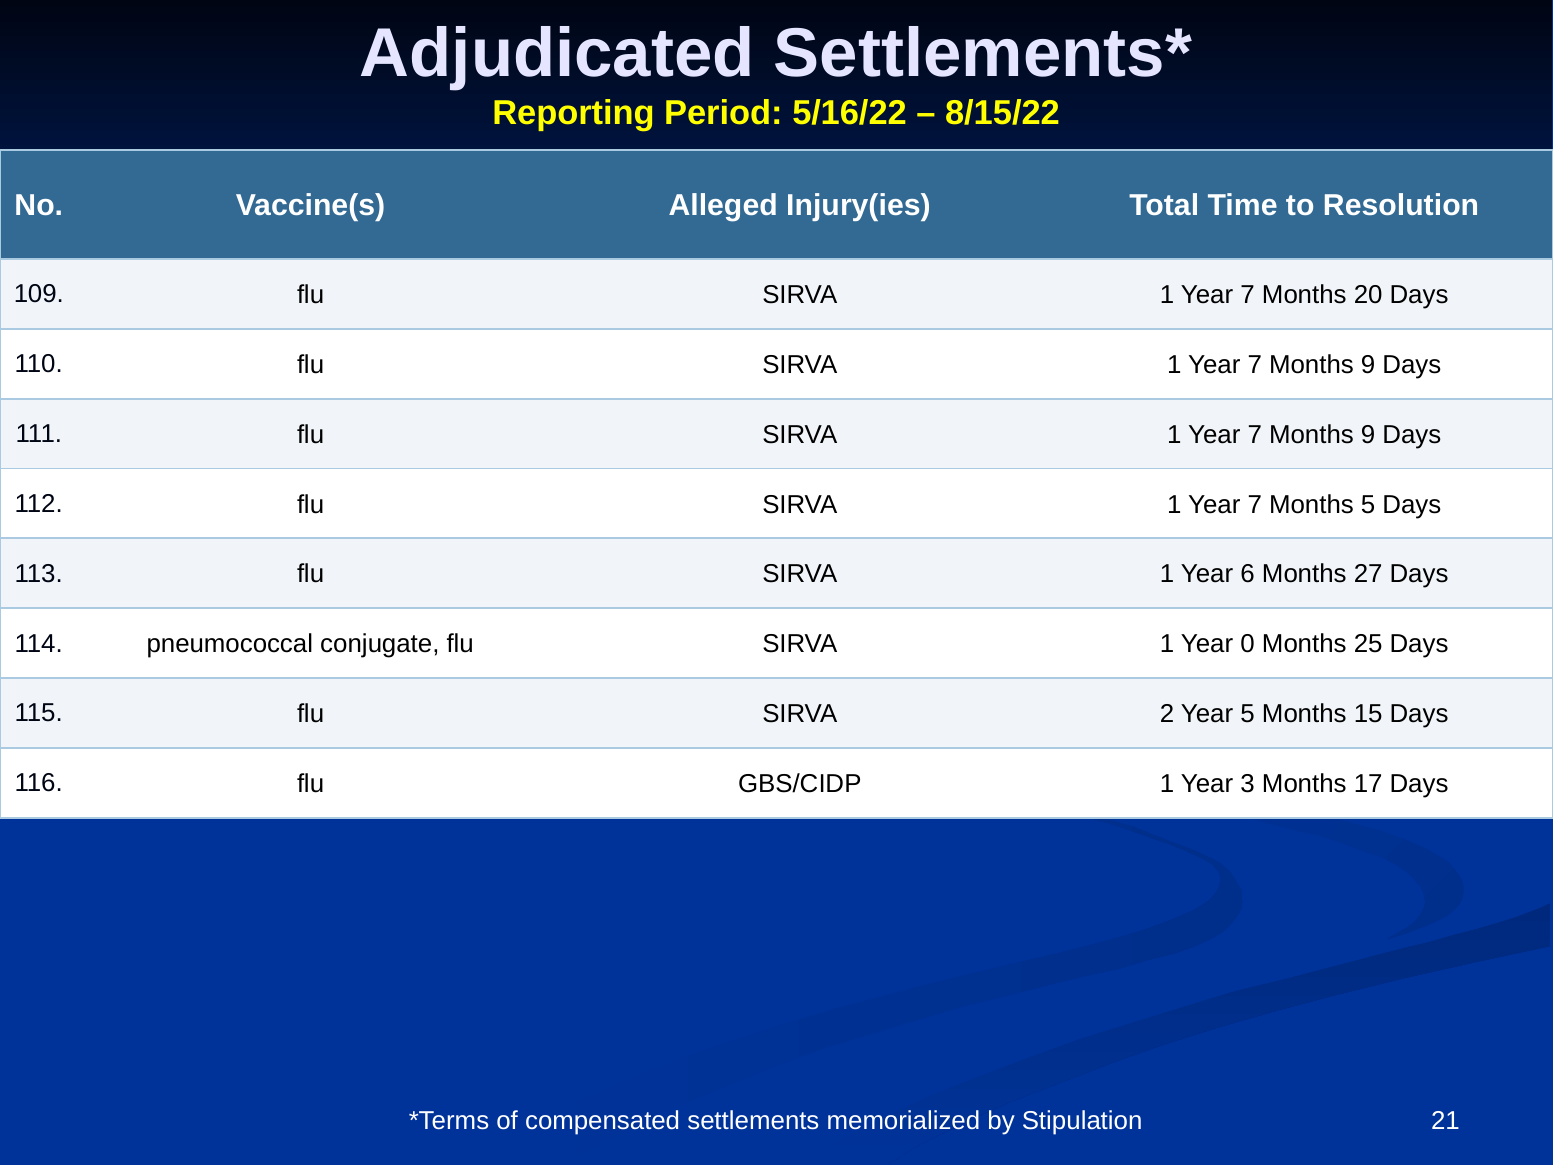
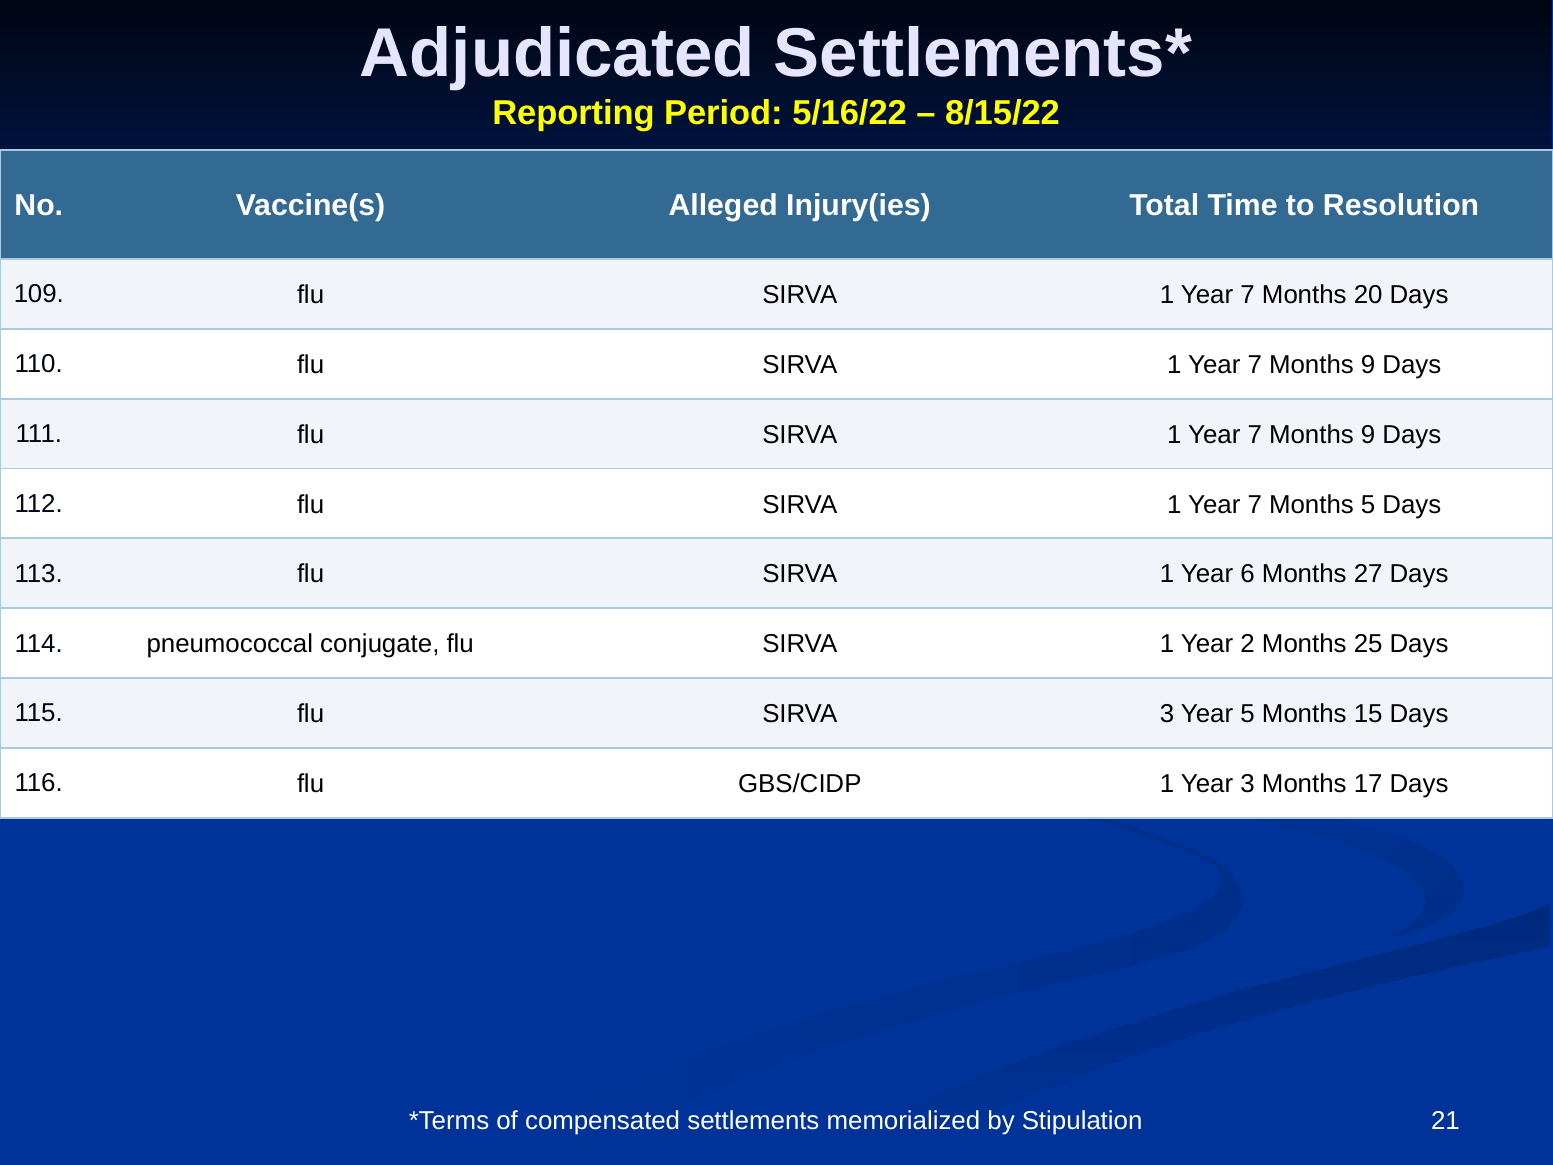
0: 0 -> 2 (1248, 644)
SIRVA 2: 2 -> 3 (1167, 714)
